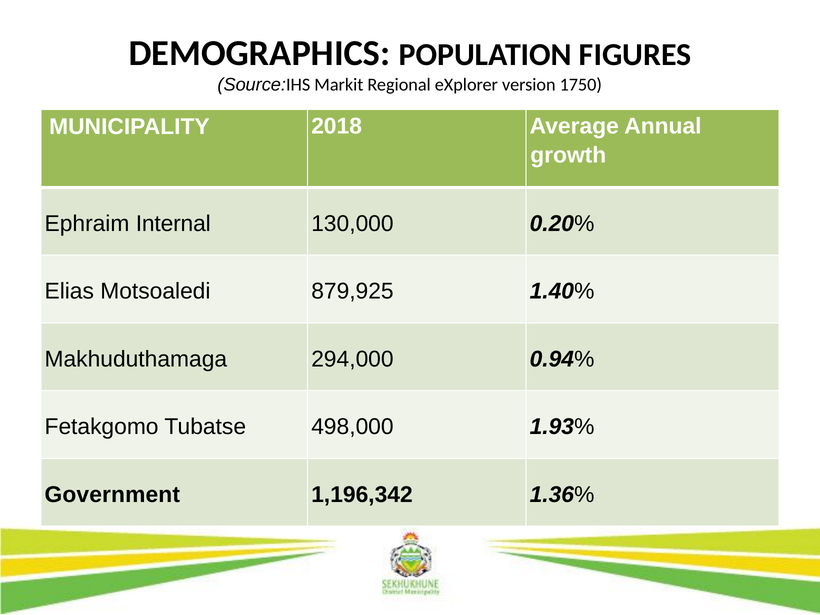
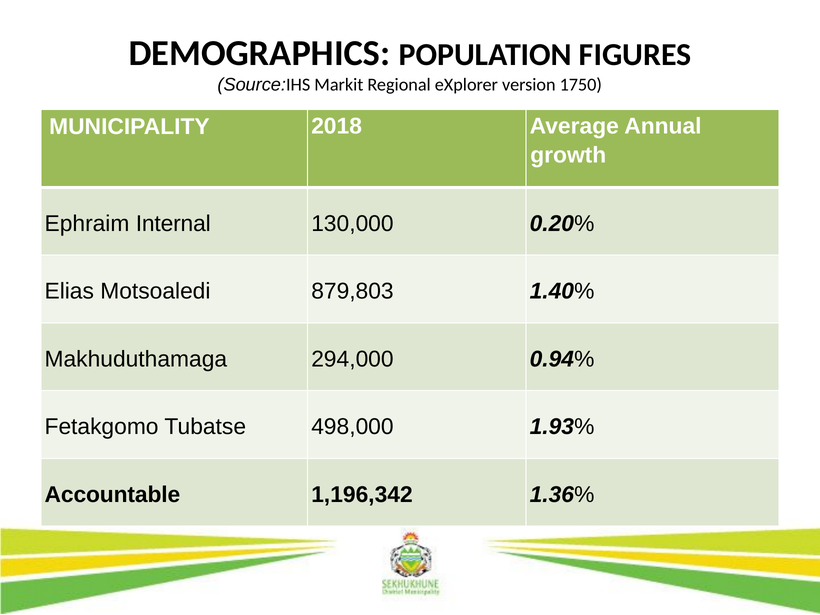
879,925: 879,925 -> 879,803 (352, 291)
Government: Government -> Accountable (112, 495)
